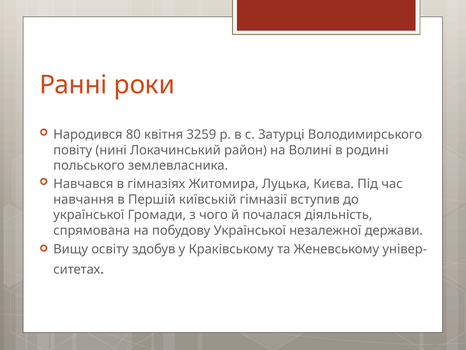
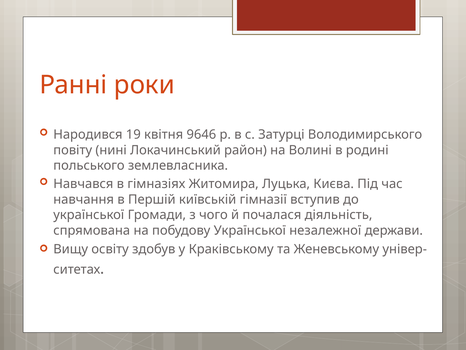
80: 80 -> 19 (133, 134)
3259: 3259 -> 9646 (201, 134)
